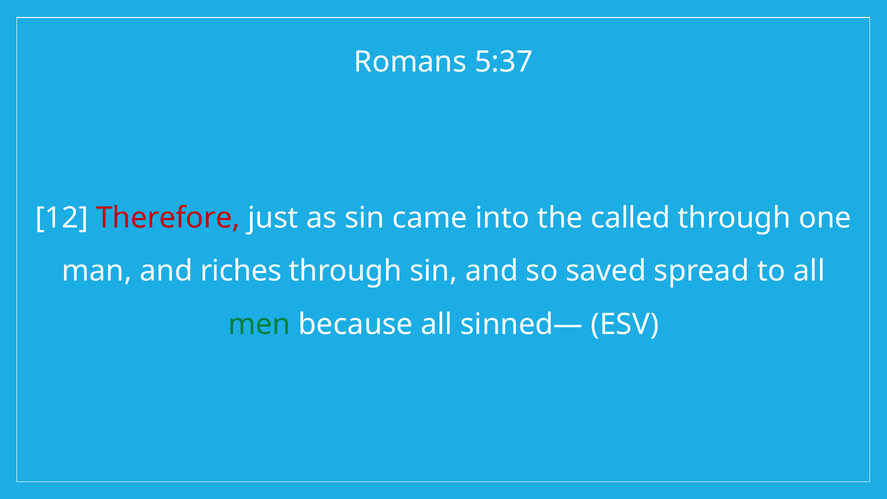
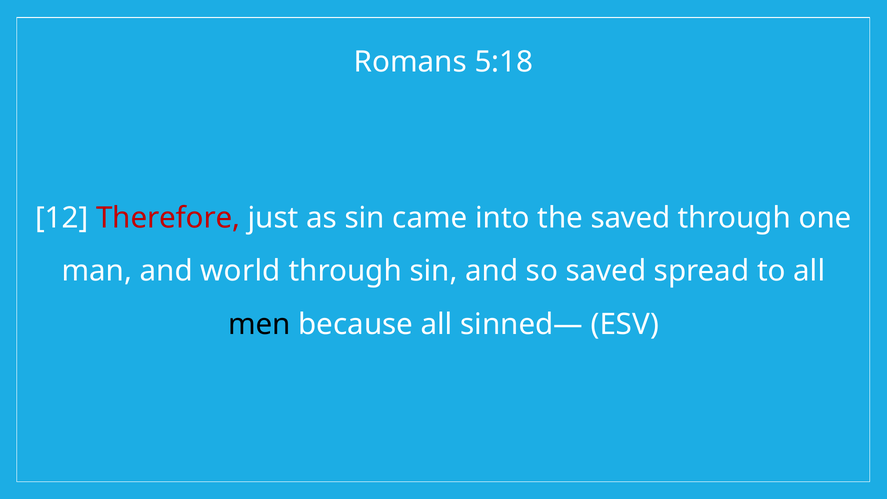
5:37: 5:37 -> 5:18 (504, 62)
the called: called -> saved (631, 218)
riches: riches -> world (241, 271)
men colour: green -> black (259, 324)
